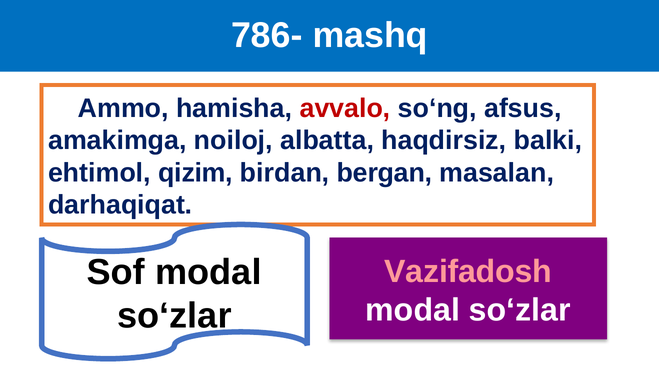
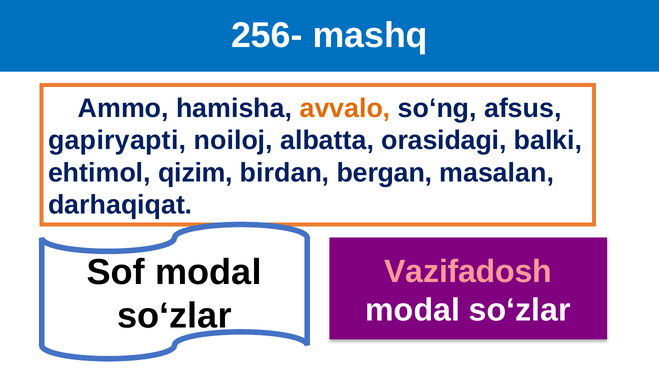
786-: 786- -> 256- (267, 36)
avvalo colour: red -> orange (345, 108)
amakimga: amakimga -> gapiryapti (117, 140)
haqdirsiz: haqdirsiz -> orasidagi (444, 140)
